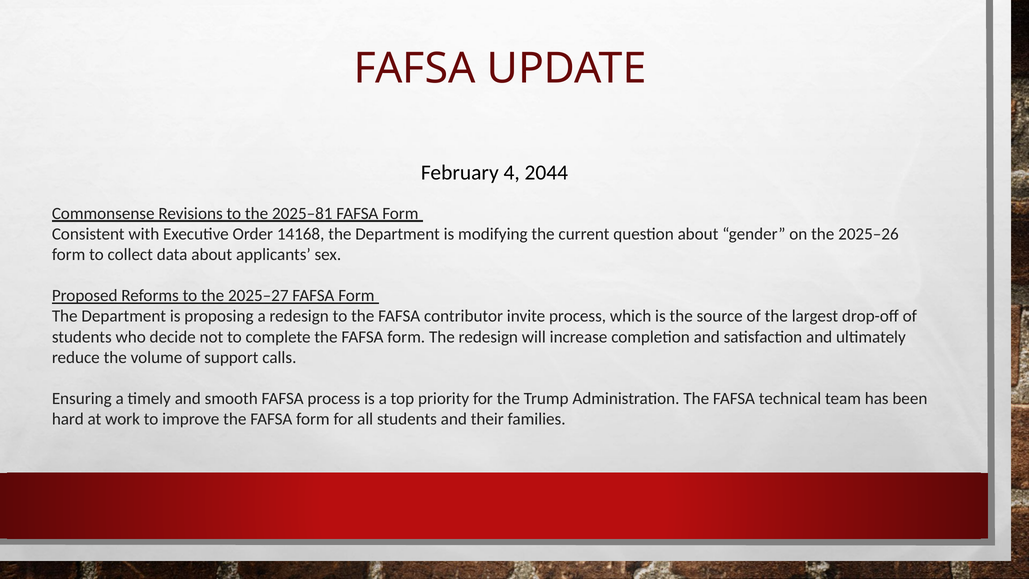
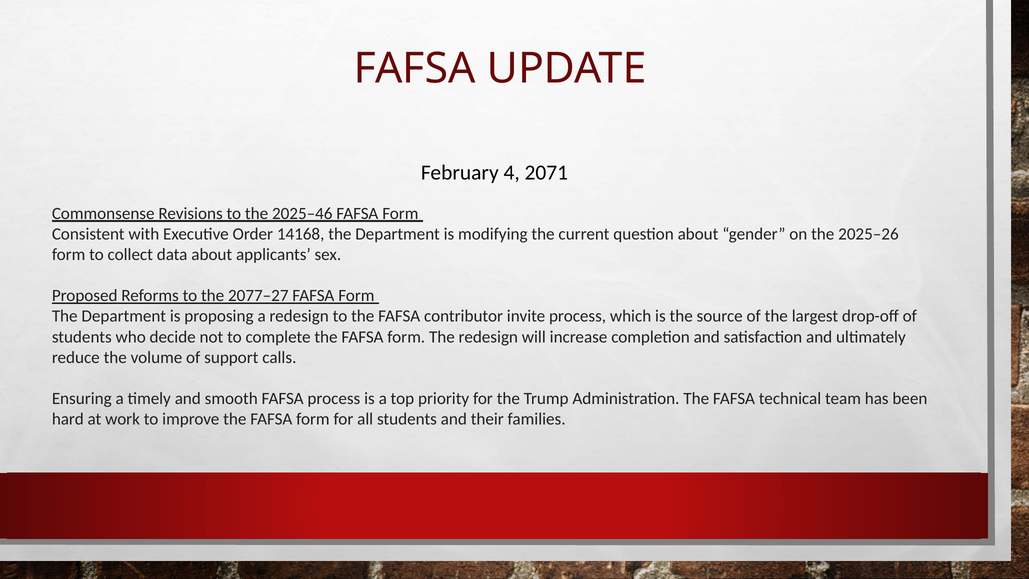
2044: 2044 -> 2071 (546, 172)
2025–81: 2025–81 -> 2025–46 (302, 213)
2025–27: 2025–27 -> 2077–27 (258, 296)
